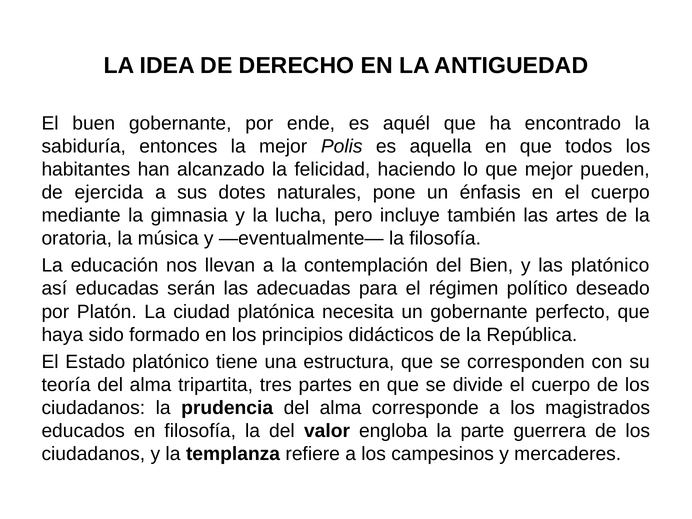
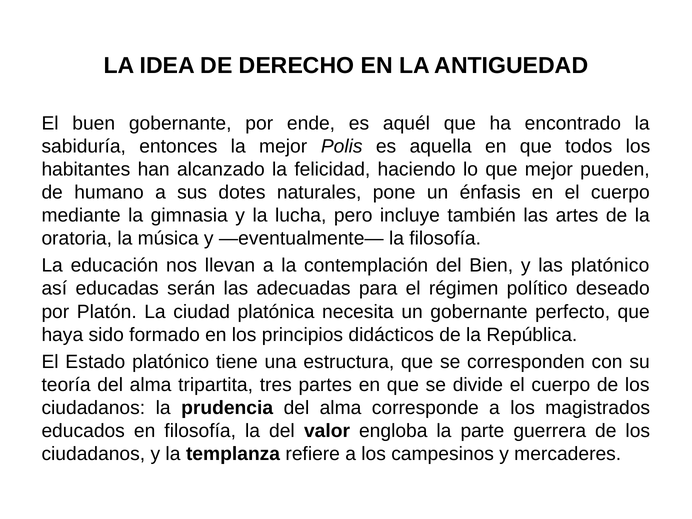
ejercida: ejercida -> humano (109, 192)
